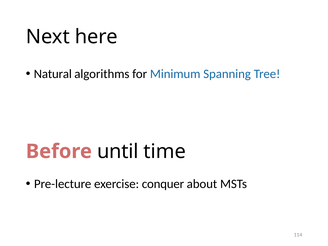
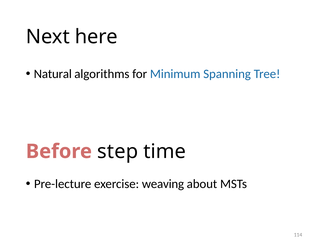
until: until -> step (118, 151)
conquer: conquer -> weaving (163, 184)
